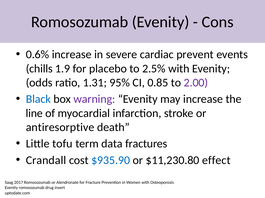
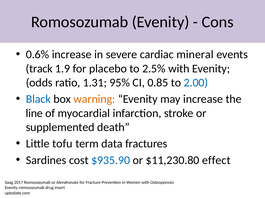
prevent: prevent -> mineral (195, 55)
chills: chills -> track (39, 69)
2.00 colour: purple -> blue (196, 83)
warning colour: purple -> orange (94, 99)
antiresorptive: antiresorptive -> supplemented (60, 128)
Crandall: Crandall -> Sardines (46, 161)
